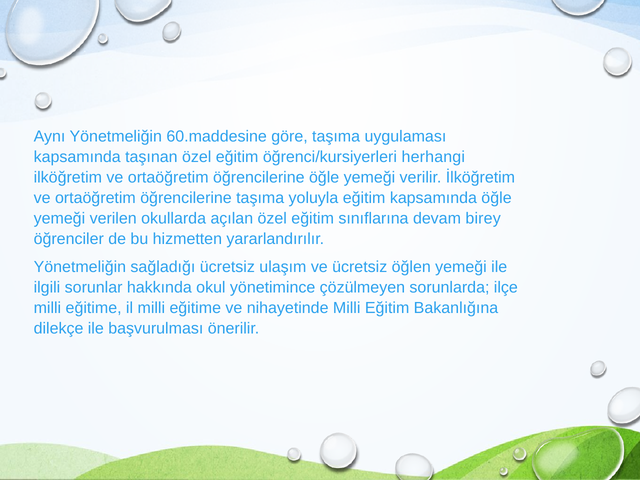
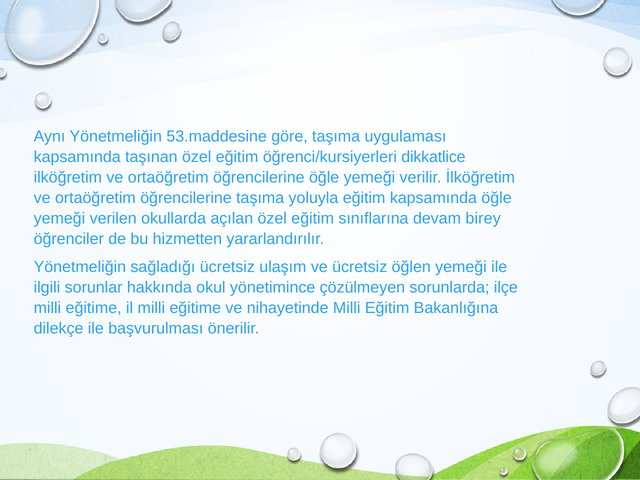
60.maddesine: 60.maddesine -> 53.maddesine (217, 137)
herhangi: herhangi -> dikkatlice (433, 157)
